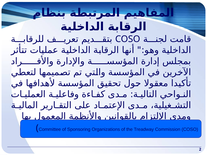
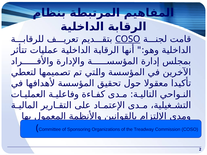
COSO underline: none -> present (128, 39)
